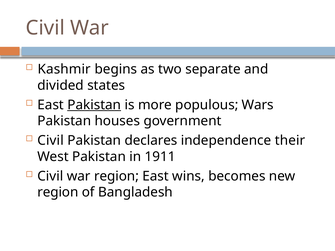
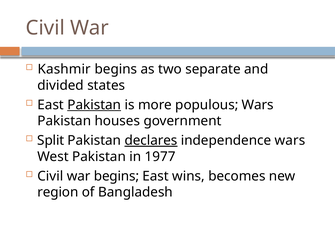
Civil: Civil -> Split (51, 141)
declares underline: none -> present (151, 141)
independence their: their -> wars (290, 141)
1911: 1911 -> 1977 (160, 157)
war region: region -> begins (116, 176)
